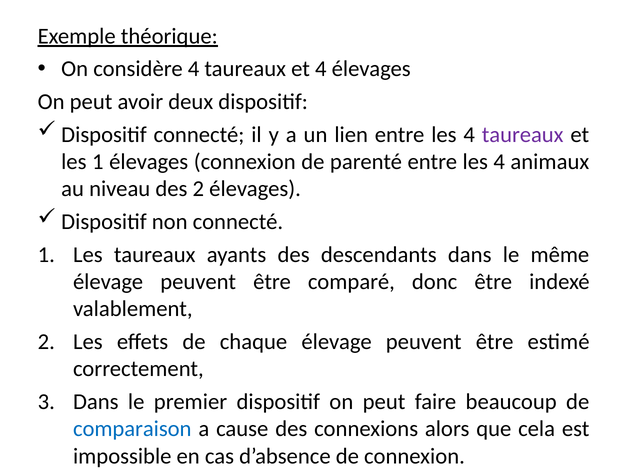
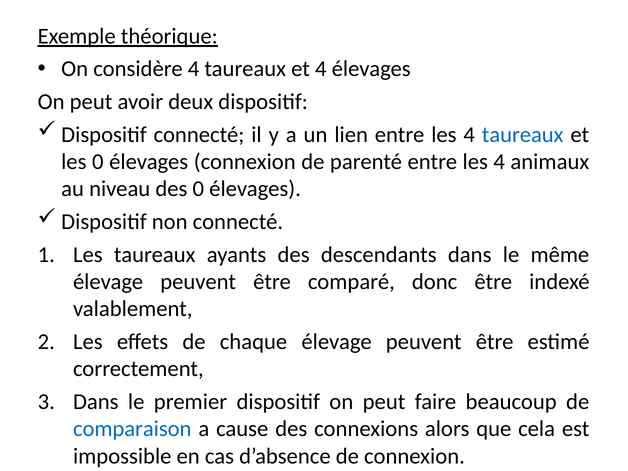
taureaux colour: purple -> blue (523, 135)
les 1: 1 -> 0 (98, 162)
des 2: 2 -> 0 (198, 189)
